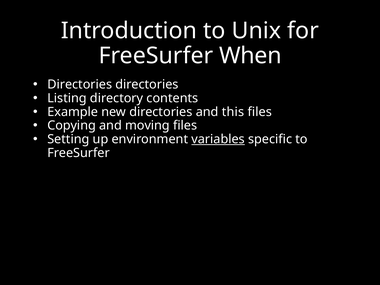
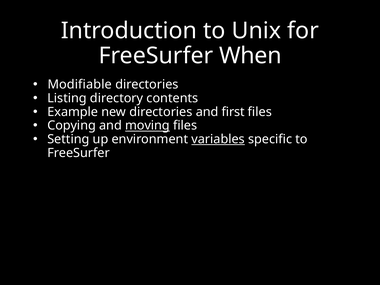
Directories: Directories -> Modifiable (80, 85)
this: this -> first (233, 112)
moving underline: none -> present (147, 126)
